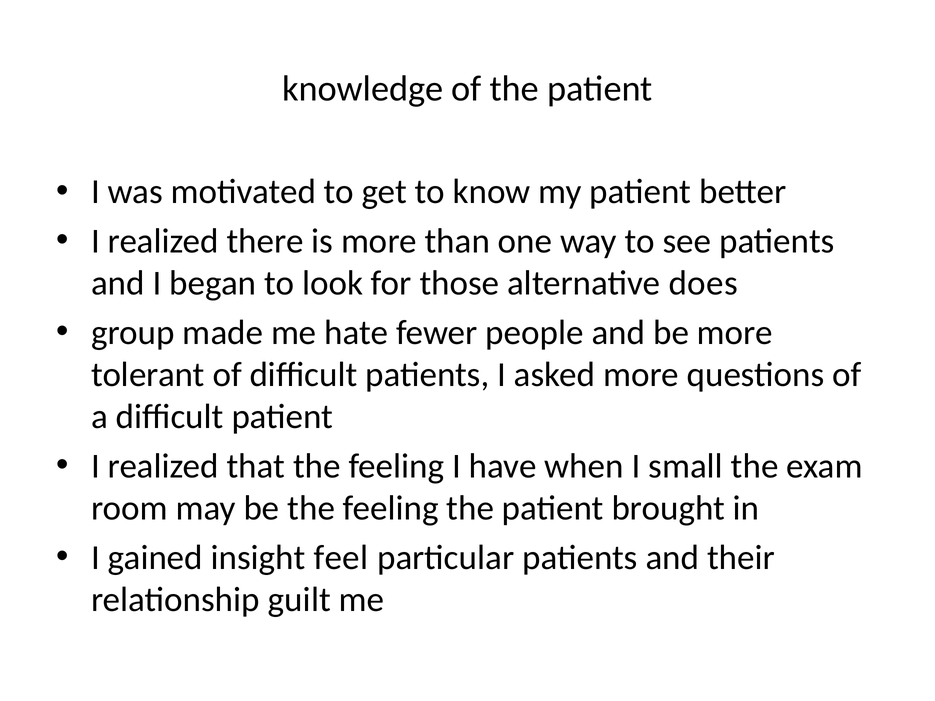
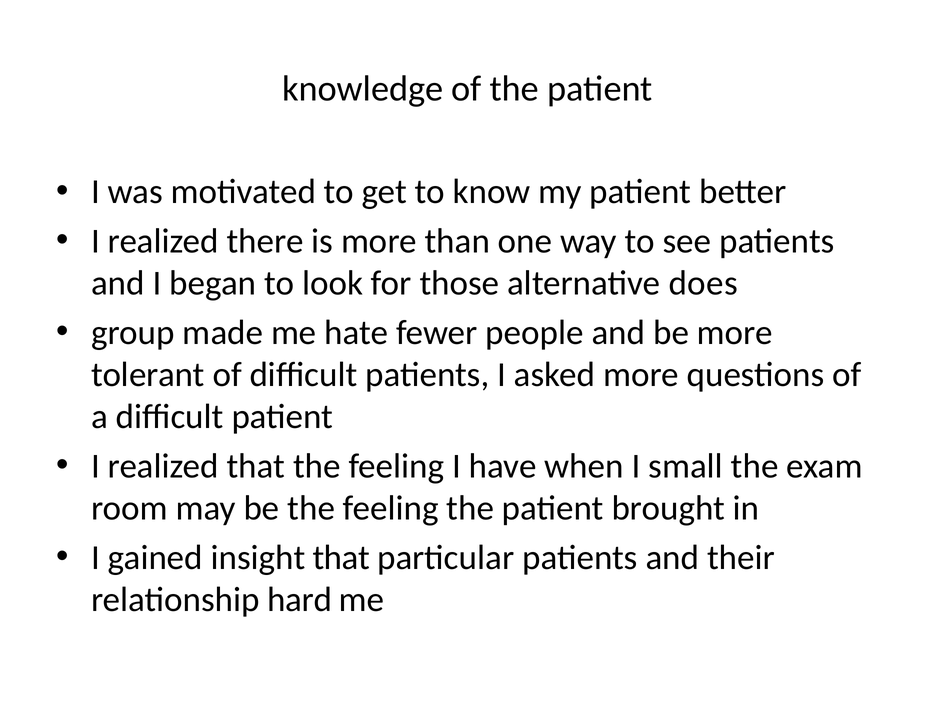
insight feel: feel -> that (341, 558)
guilt: guilt -> hard (300, 600)
